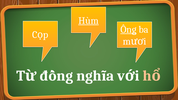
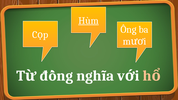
Ông underline: present -> none (128, 30)
